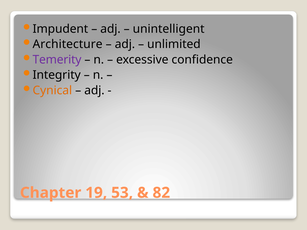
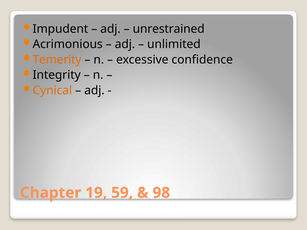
unintelligent: unintelligent -> unrestrained (169, 29)
Architecture: Architecture -> Acrimonious (68, 44)
Temerity colour: purple -> orange (57, 60)
53: 53 -> 59 (122, 193)
82: 82 -> 98 (161, 193)
